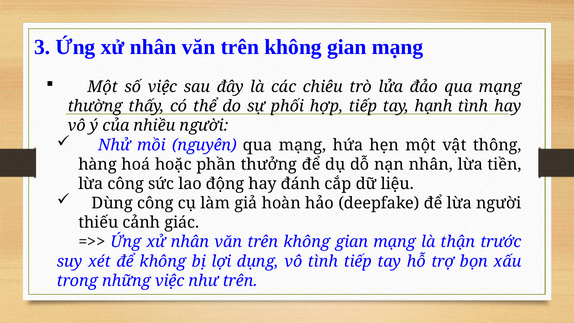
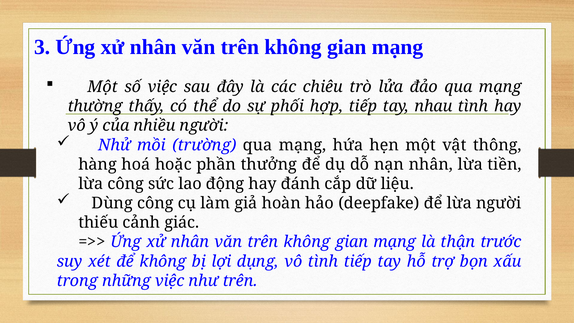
hạnh: hạnh -> nhau (434, 106)
nguyên: nguyên -> trường (204, 145)
